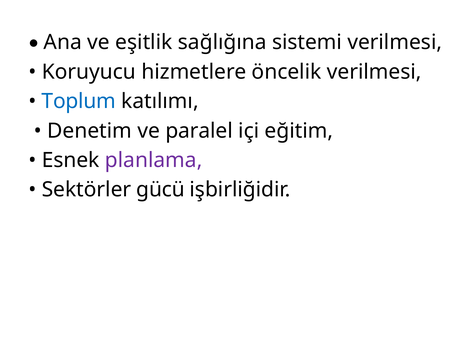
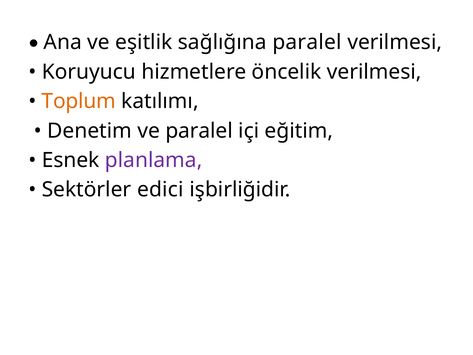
sağlığına sistemi: sistemi -> paralel (307, 42)
Toplum colour: blue -> orange (79, 101)
gücü: gücü -> edici (160, 190)
